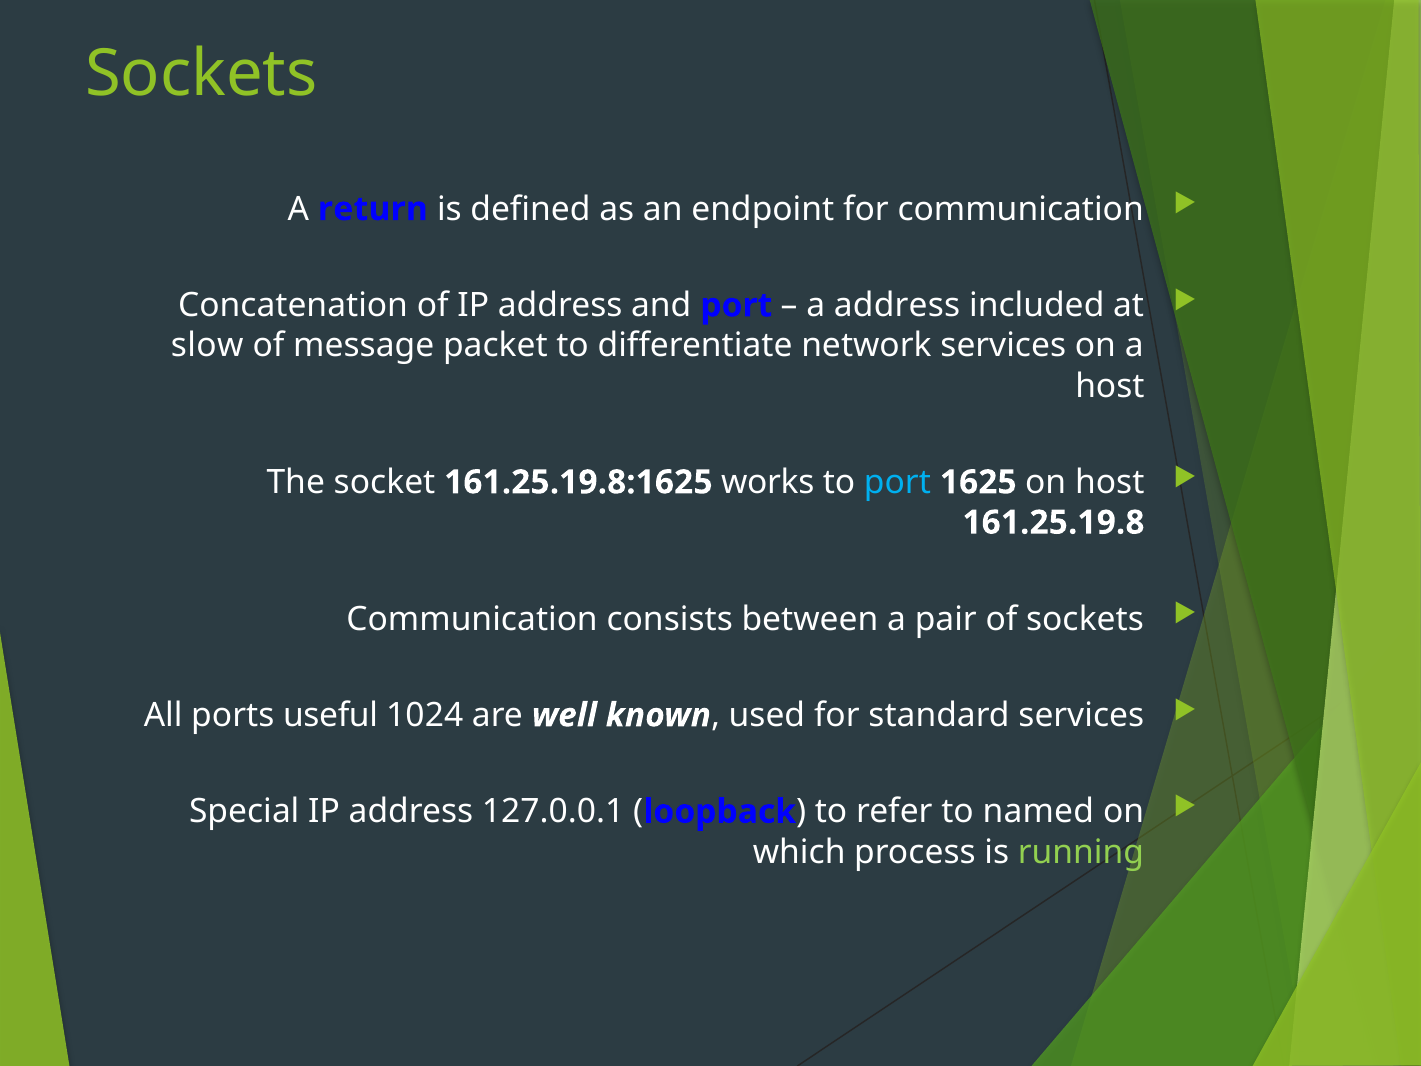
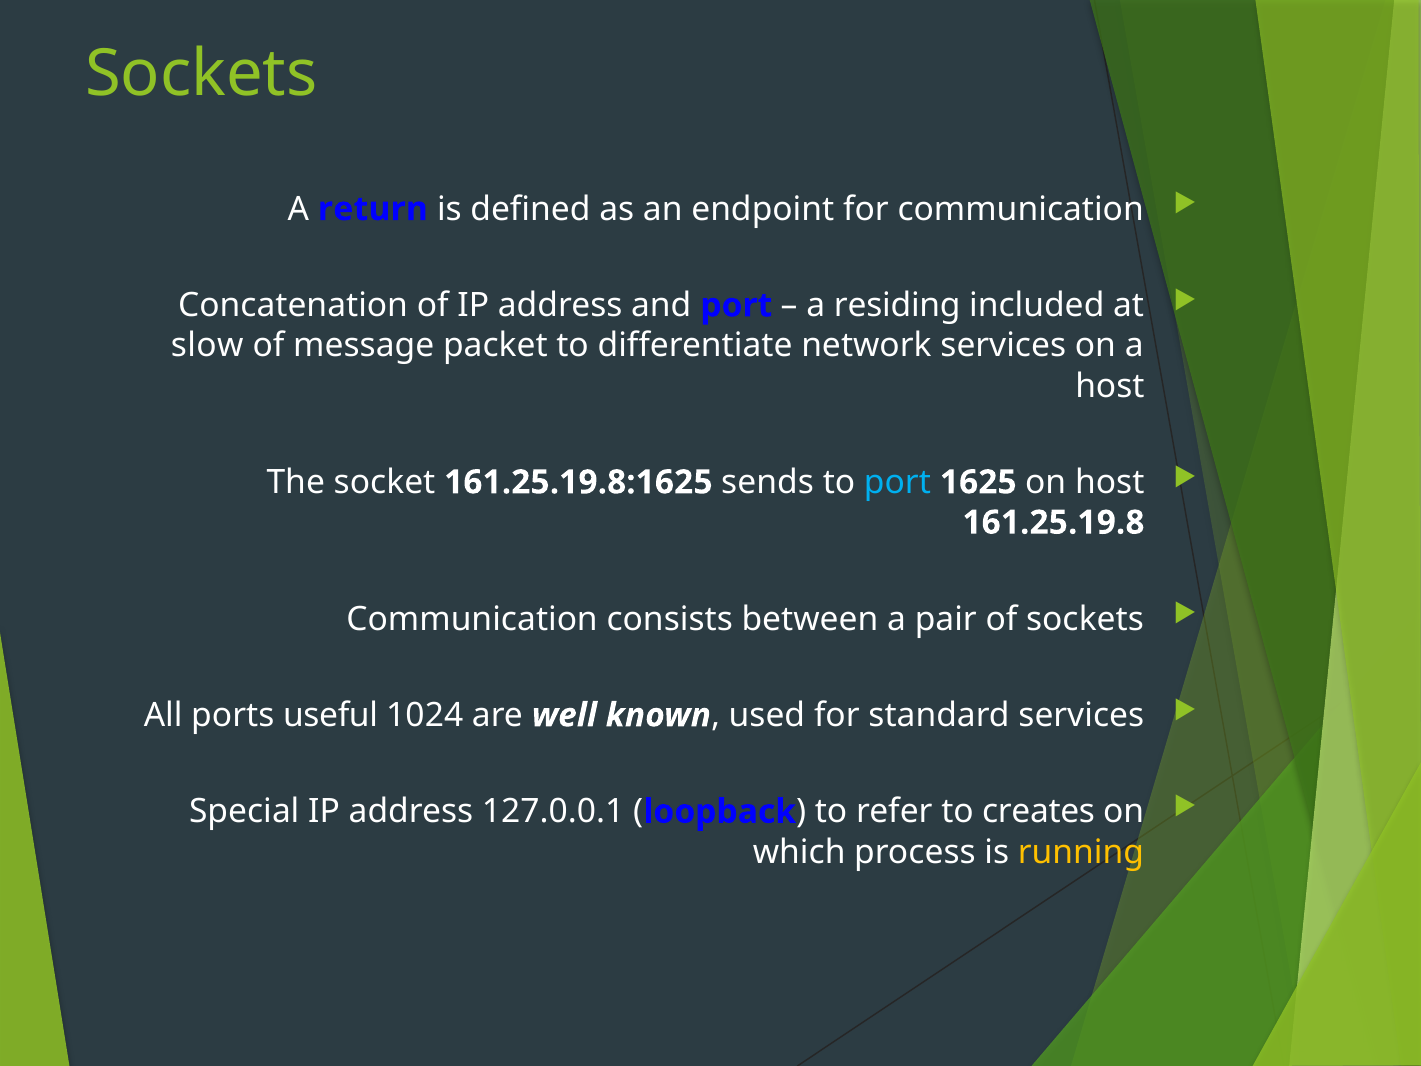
a address: address -> residing (897, 305)
works: works -> sends (768, 482)
named: named -> creates (1039, 811)
running colour: light green -> yellow (1081, 852)
